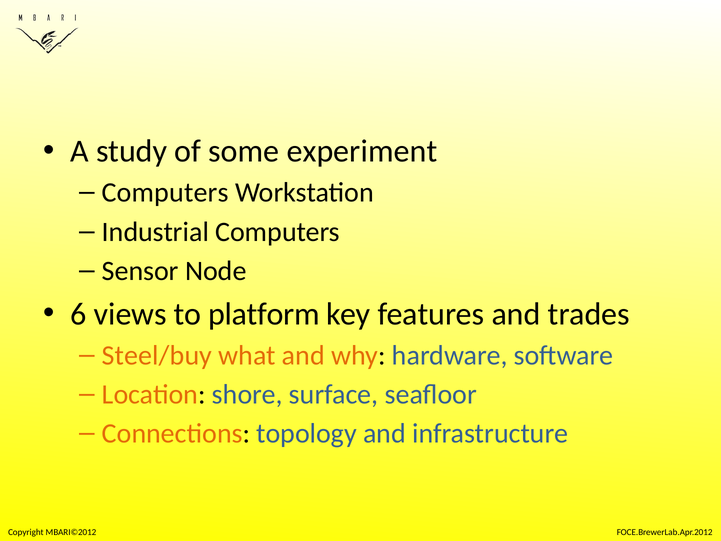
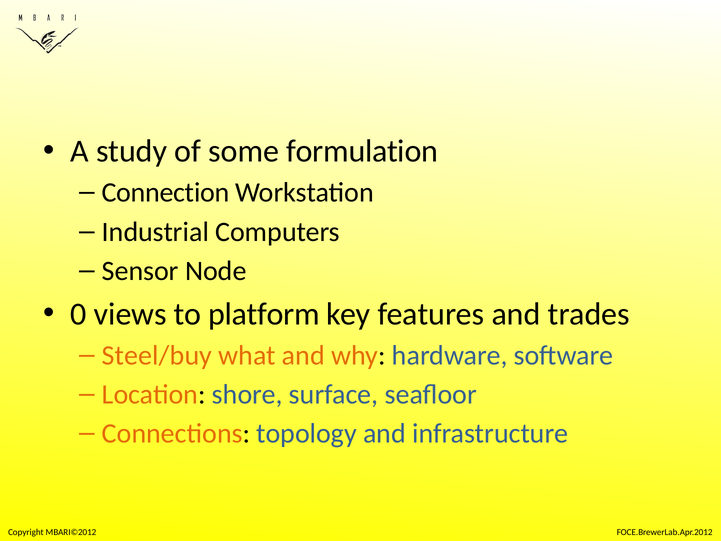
experiment: experiment -> formulation (362, 151)
Computers: Computers -> Connection (166, 193)
6: 6 -> 0 (78, 314)
